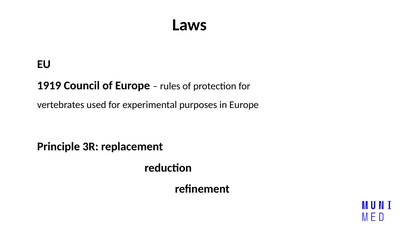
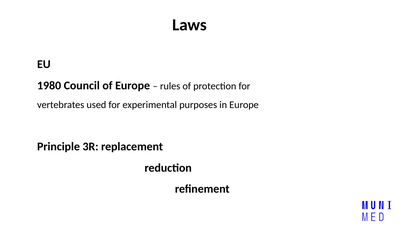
1919: 1919 -> 1980 (49, 86)
